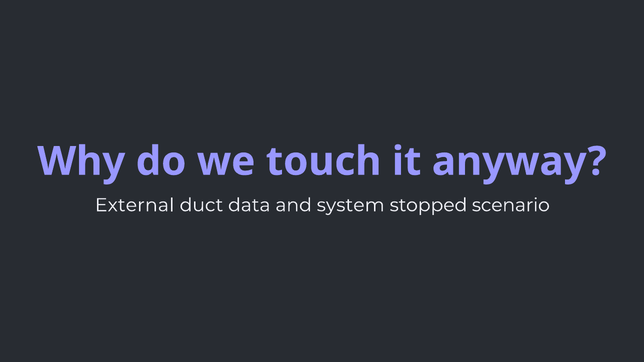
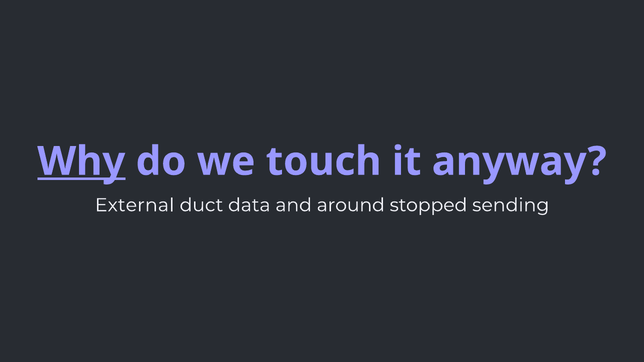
Why underline: none -> present (81, 162)
system: system -> around (351, 205)
scenario: scenario -> sending (511, 205)
